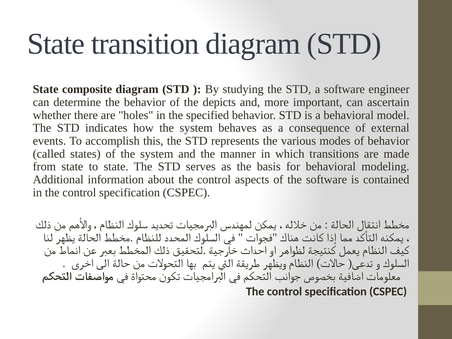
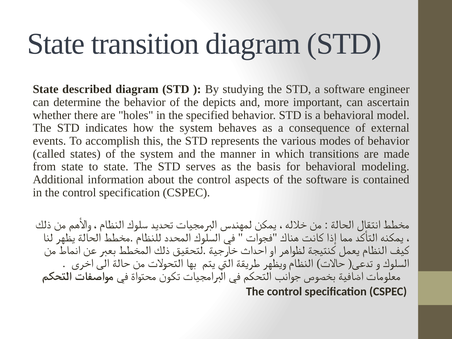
composite: composite -> described (87, 89)
